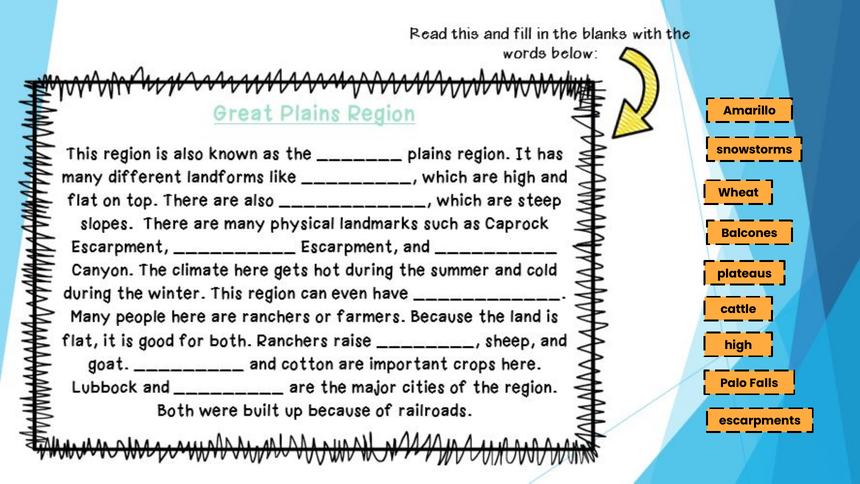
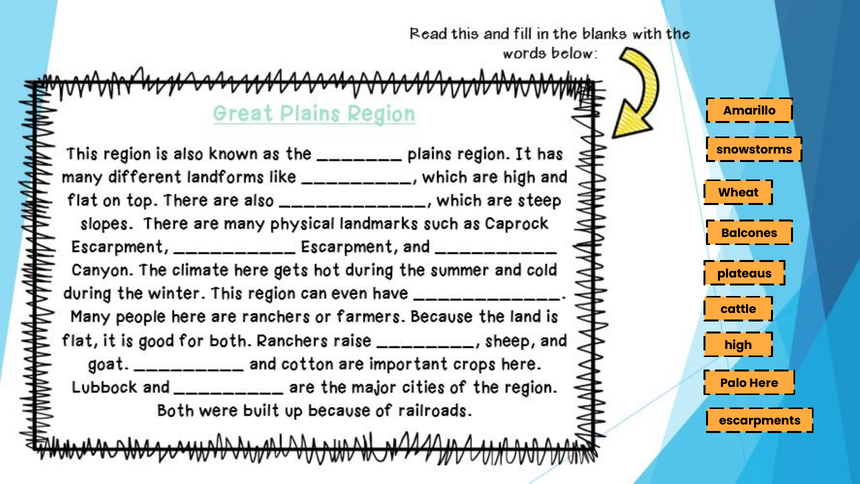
Falls: Falls -> Here (764, 383)
